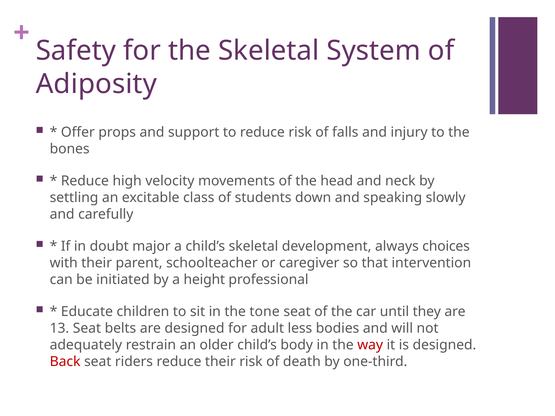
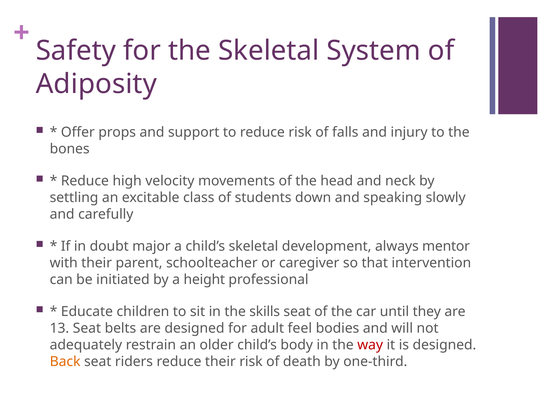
choices: choices -> mentor (446, 246)
tone: tone -> skills (265, 312)
less: less -> feel (300, 328)
Back colour: red -> orange (65, 362)
